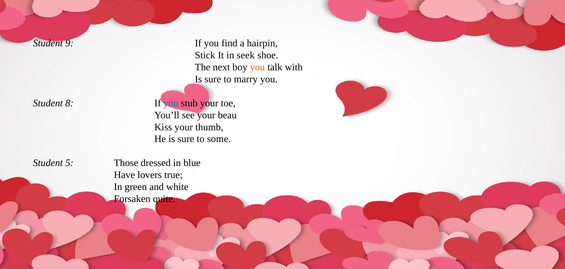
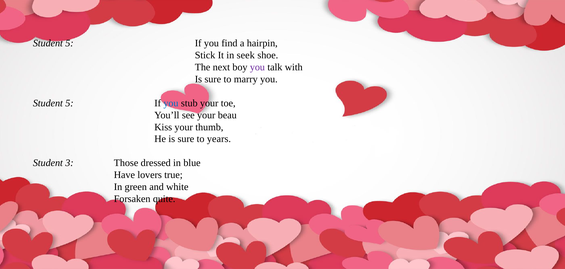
9: 9 -> 5 (69, 43)
you colour: orange -> purple (257, 67)
8: 8 -> 5 (69, 103)
some: some -> years (219, 139)
5: 5 -> 3 (69, 163)
